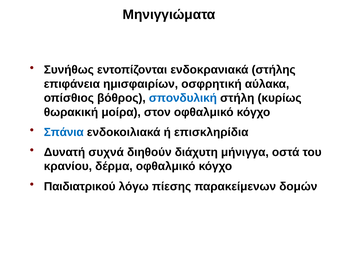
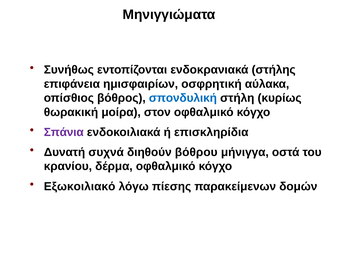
Σπάνια colour: blue -> purple (64, 132)
διάχυτη: διάχυτη -> βόθρου (196, 152)
Παιδιατρικού: Παιδιατρικού -> Εξωκοιλιακό (80, 186)
